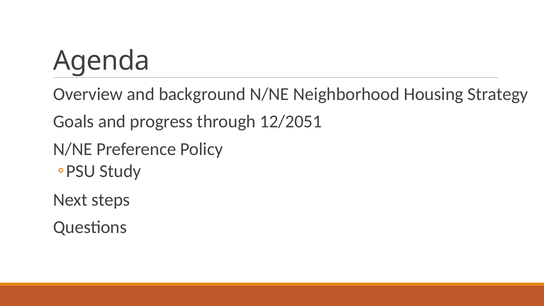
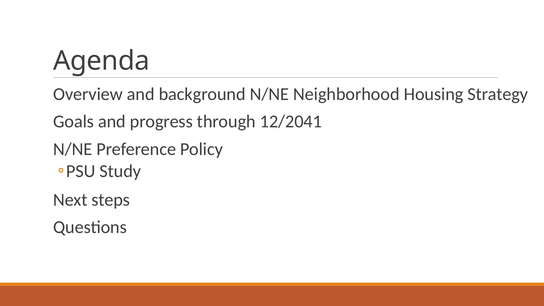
12/2051: 12/2051 -> 12/2041 (291, 122)
